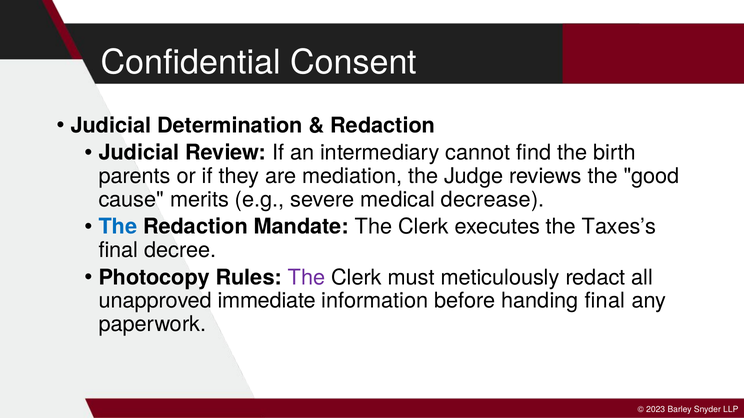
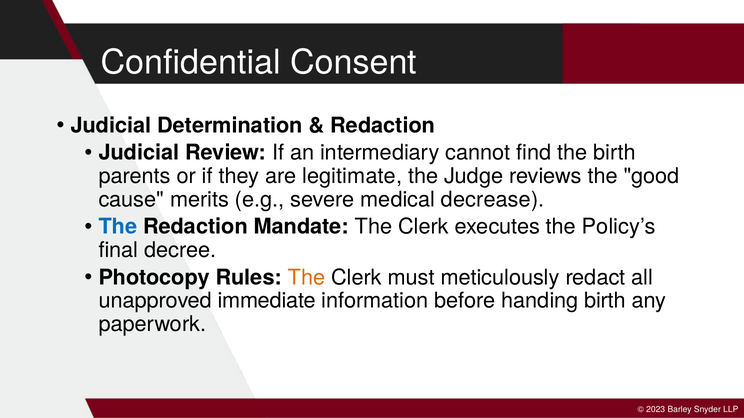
mediation: mediation -> legitimate (352, 176)
Taxes’s: Taxes’s -> Policy’s (619, 227)
The colour: purple -> orange (306, 278)
handing final: final -> birth (605, 301)
